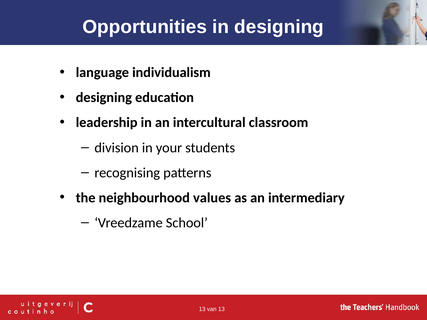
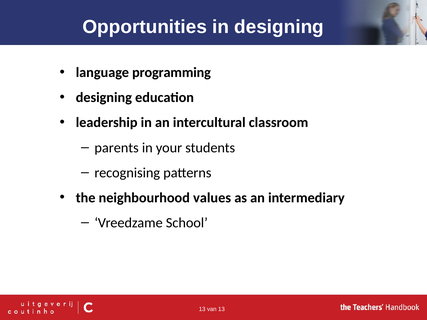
individualism: individualism -> programming (171, 73)
division: division -> parents (117, 148)
